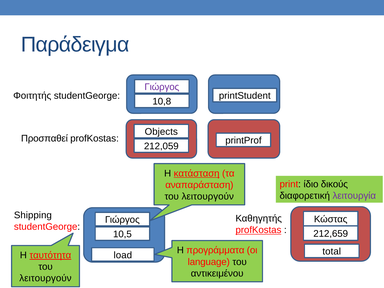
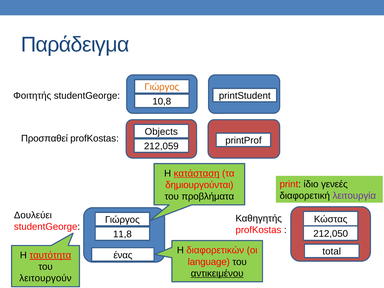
Γιώργος colour: purple -> orange (162, 87)
δικούς: δικούς -> γενεές (334, 184)
αναπαράσταση: αναπαράσταση -> δημιουργούνται (199, 185)
λειτουργούν: λειτουργούν -> προβλήματα (208, 196)
Shipping: Shipping -> Δουλεύει (33, 215)
profKostas underline: present -> none (258, 230)
212,659: 212,659 -> 212,050 (331, 234)
10,5: 10,5 -> 11,8 (122, 234)
προγράμματα: προγράμματα -> διαφορετικών (215, 250)
load: load -> ένας (123, 255)
αντικειμένου underline: none -> present (217, 273)
